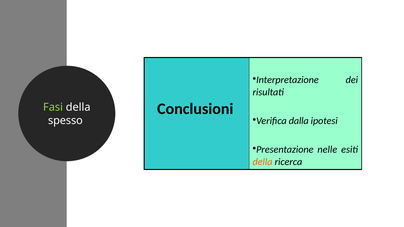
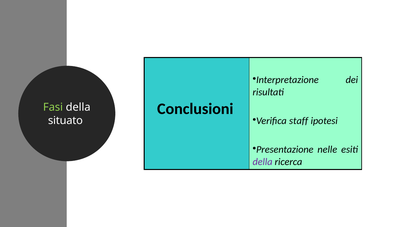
dalla: dalla -> staff (299, 121)
spesso: spesso -> situato (65, 121)
della colour: orange -> purple (263, 162)
